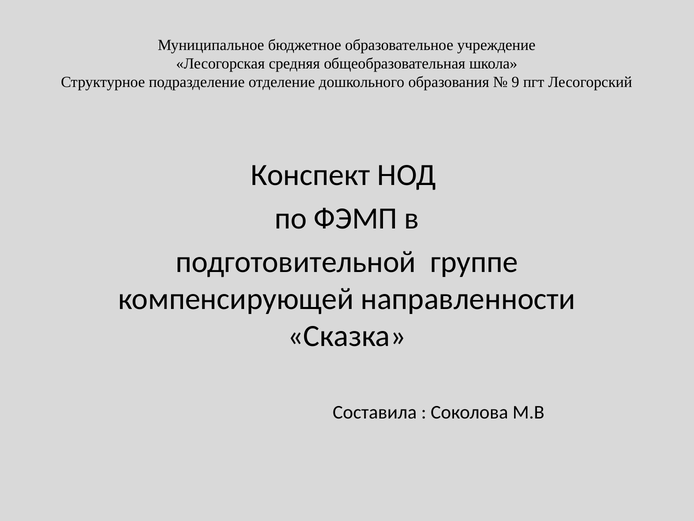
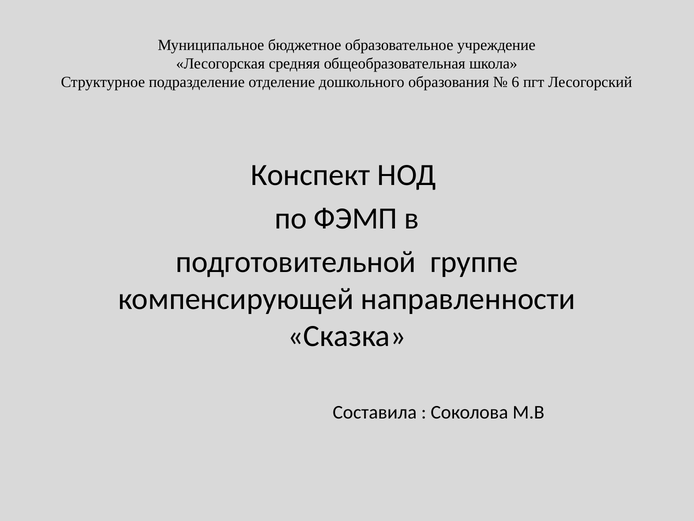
9: 9 -> 6 (515, 82)
